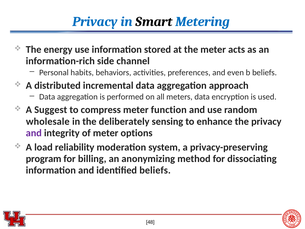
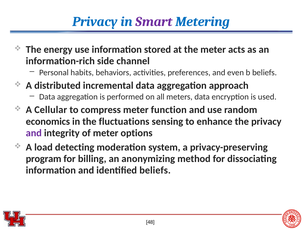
Smart colour: black -> purple (154, 22)
Suggest: Suggest -> Cellular (51, 110)
wholesale: wholesale -> economics (48, 121)
deliberately: deliberately -> fluctuations (124, 121)
reliability: reliability -> detecting (75, 147)
